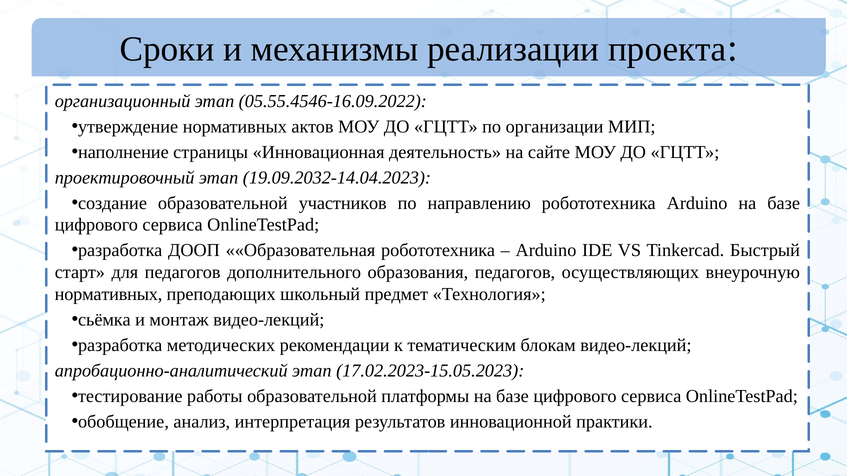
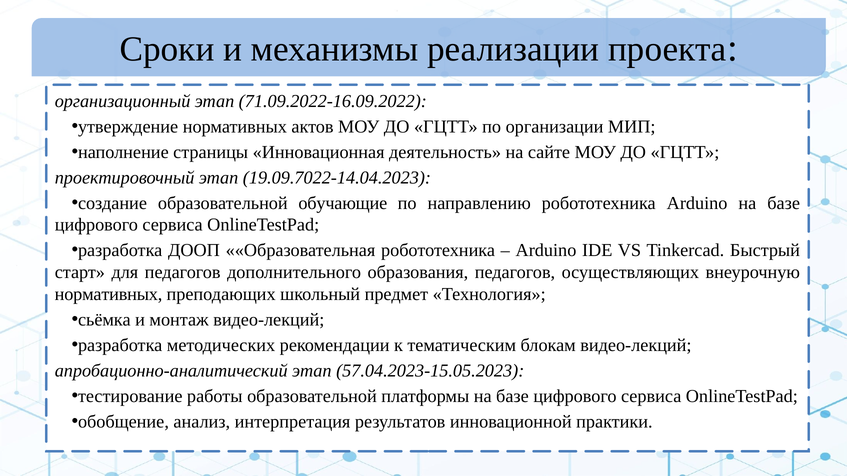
05.55.4546-16.09.2022: 05.55.4546-16.09.2022 -> 71.09.2022-16.09.2022 (333, 101)
19.09.2032-14.04.2023: 19.09.2032-14.04.2023 -> 19.09.7022-14.04.2023 (337, 178)
участников: участников -> обучающие (343, 203)
17.02.2023-15.05.2023: 17.02.2023-15.05.2023 -> 57.04.2023-15.05.2023 (430, 371)
